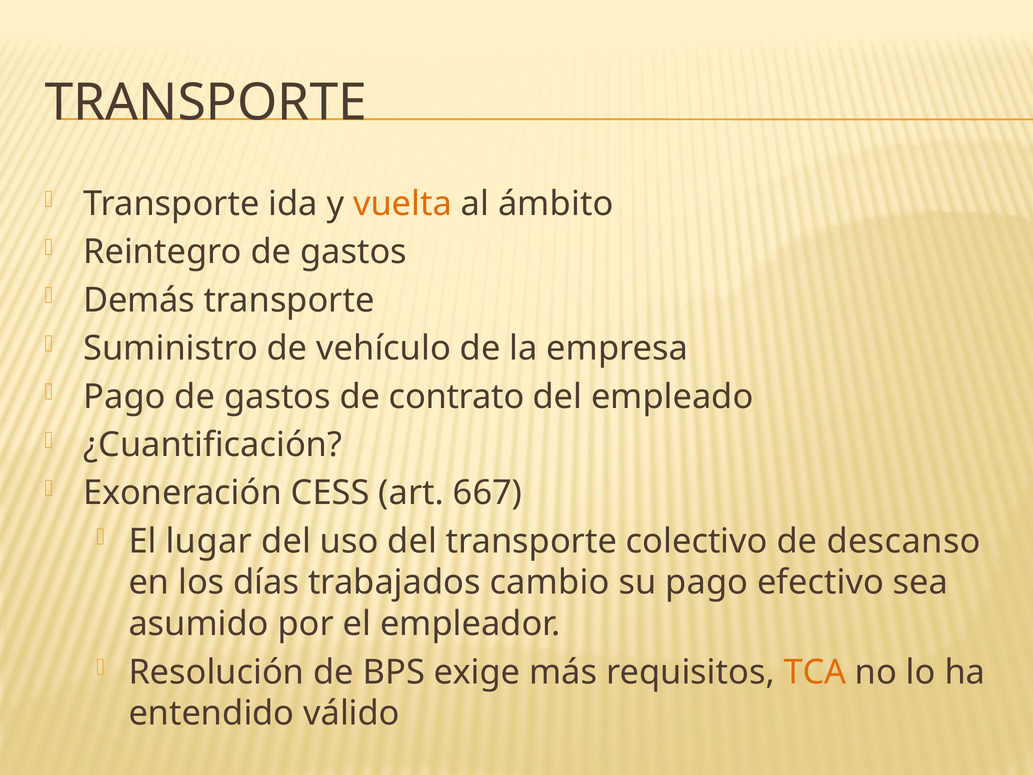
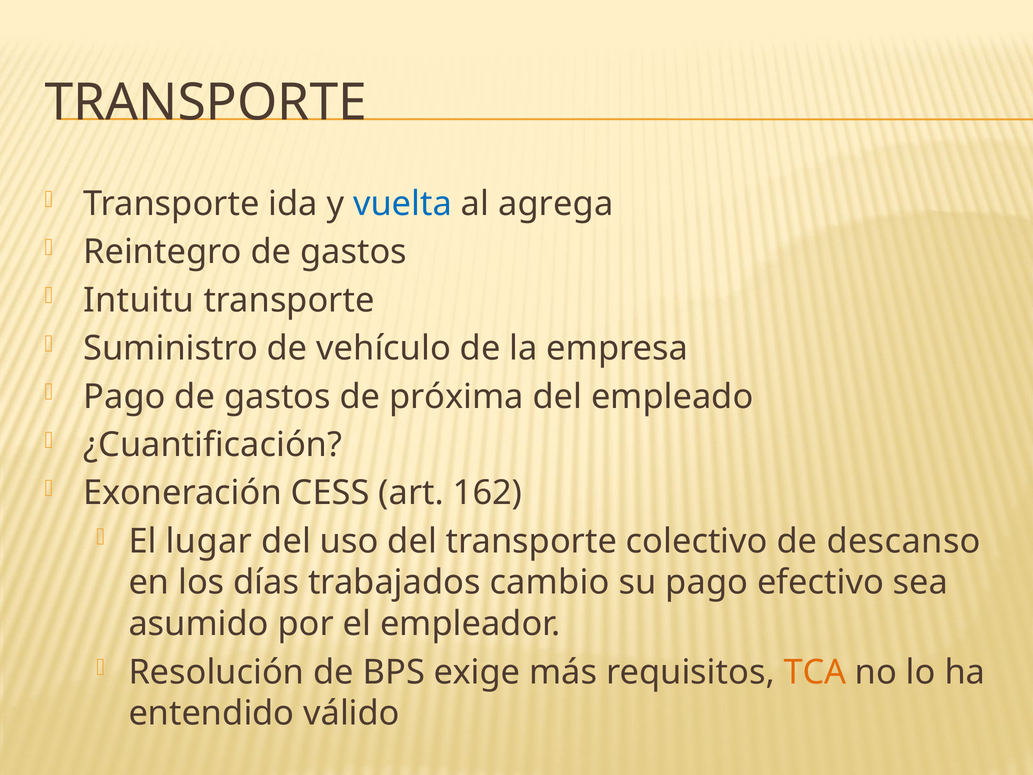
vuelta colour: orange -> blue (403, 204)
ámbito: ámbito -> agrega (556, 204)
Demás: Demás -> Intuitu (139, 300)
contrato: contrato -> próxima (456, 397)
667: 667 -> 162 (488, 493)
